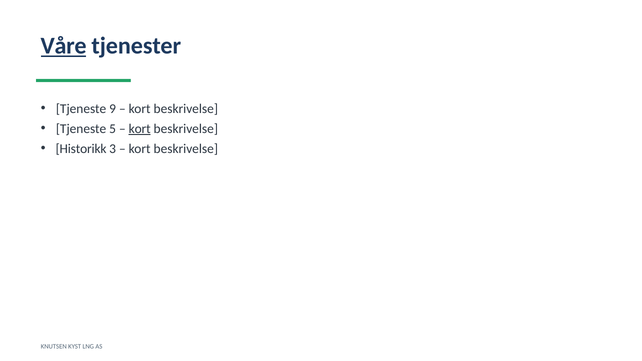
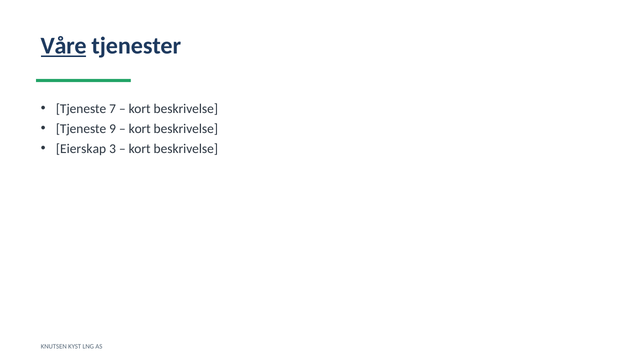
9: 9 -> 7 (113, 109)
5: 5 -> 9 (113, 129)
kort underline: present -> none (140, 129)
Historikk: Historikk -> Eierskap (81, 149)
